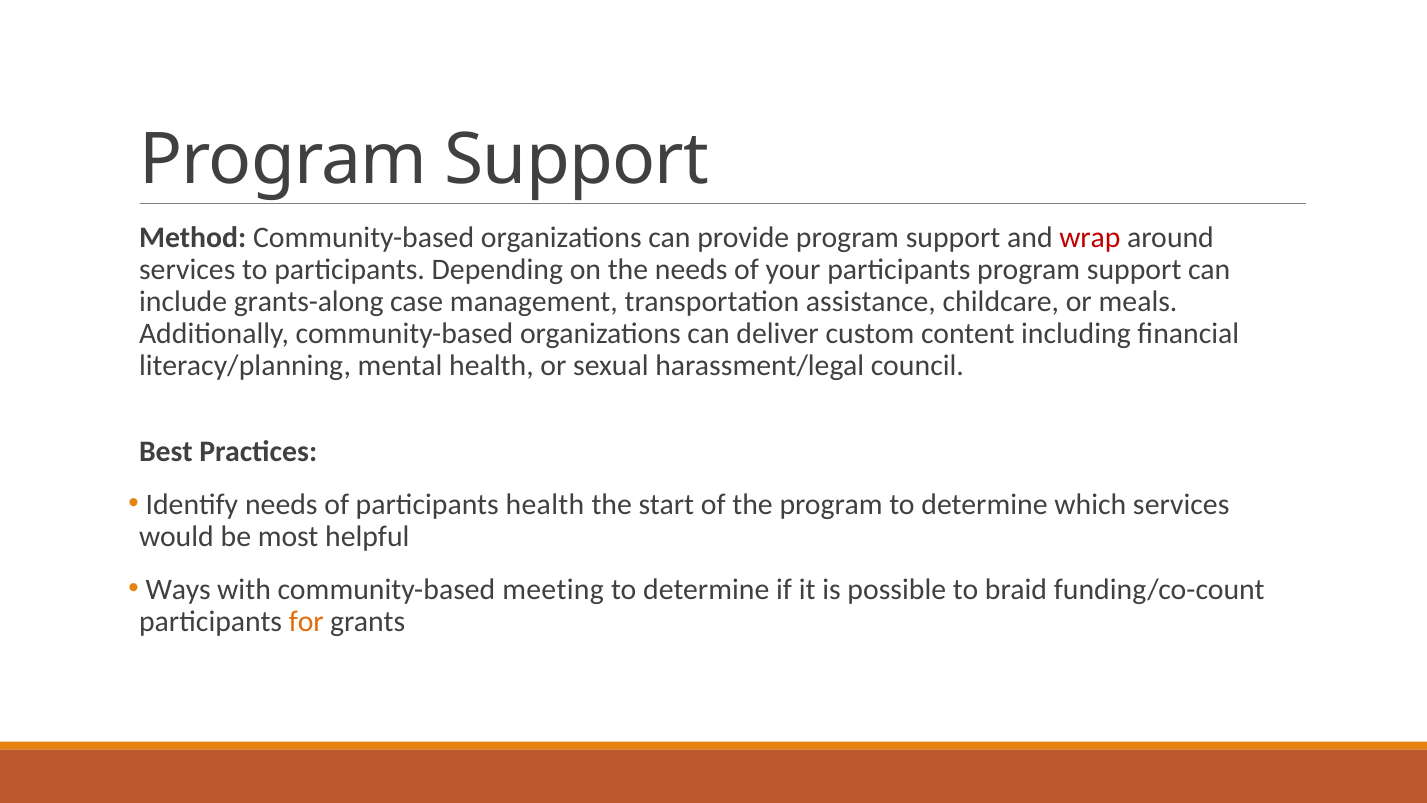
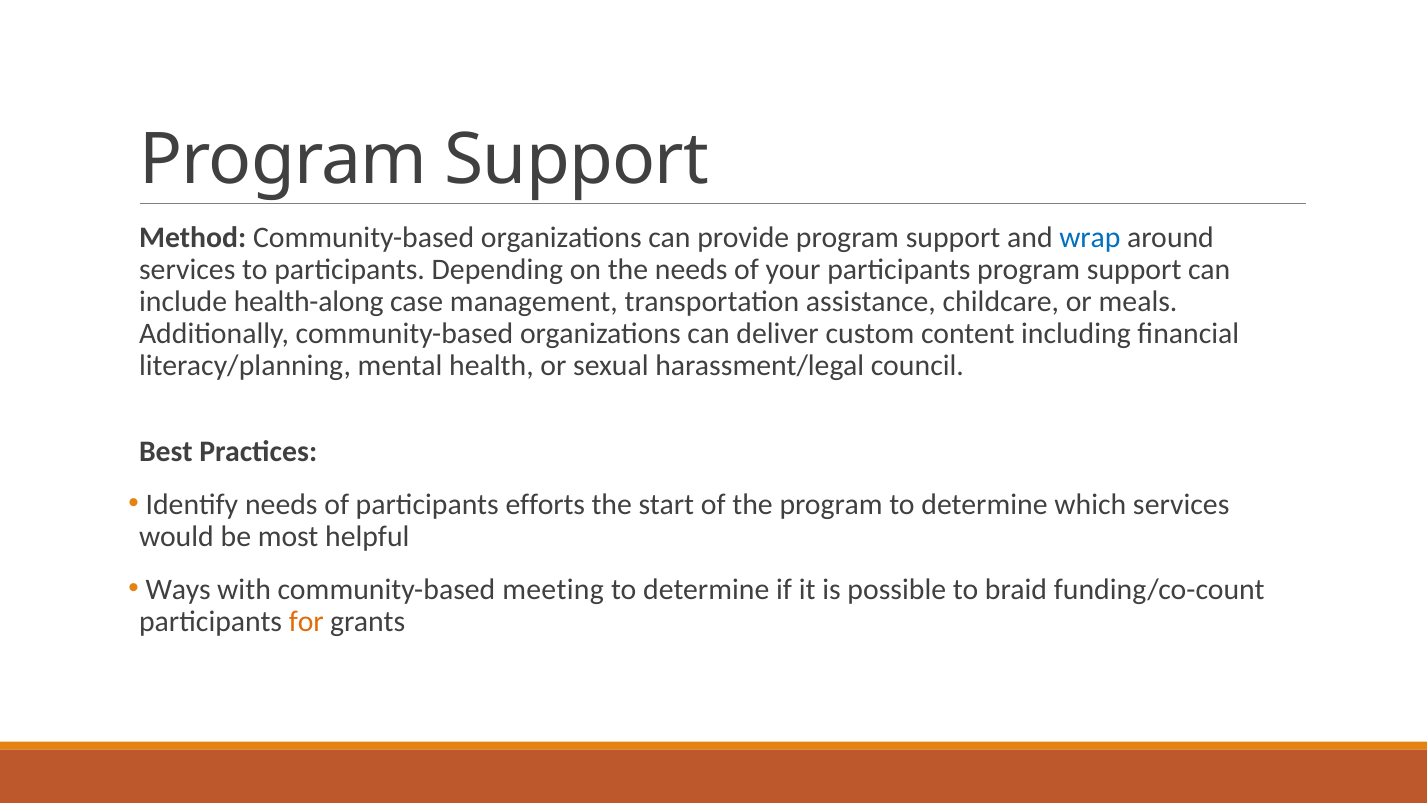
wrap colour: red -> blue (1090, 237)
grants-along: grants-along -> health-along (309, 302)
participants health: health -> efforts (545, 504)
